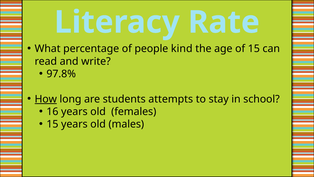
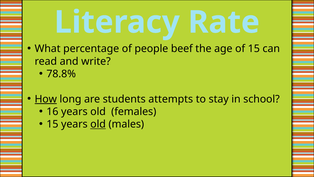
kind: kind -> beef (182, 49)
97.8%: 97.8% -> 78.8% (61, 74)
old underline: none -> present (98, 124)
